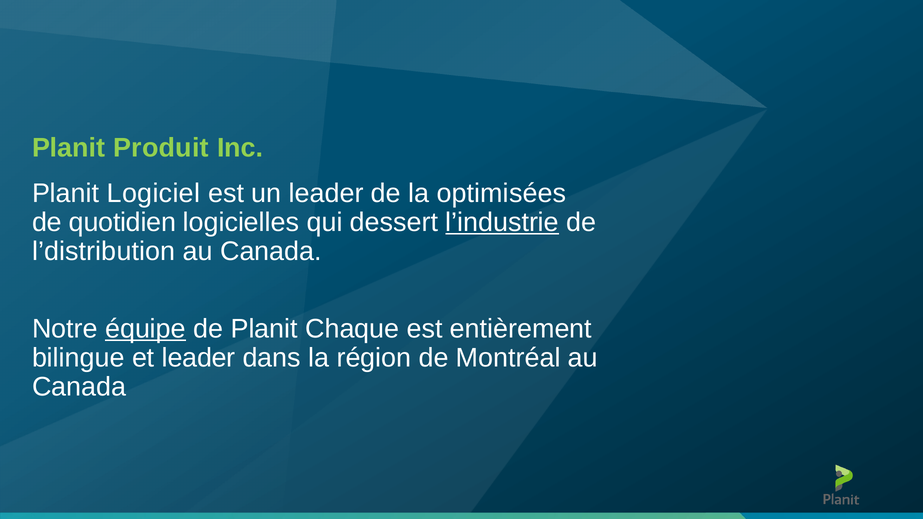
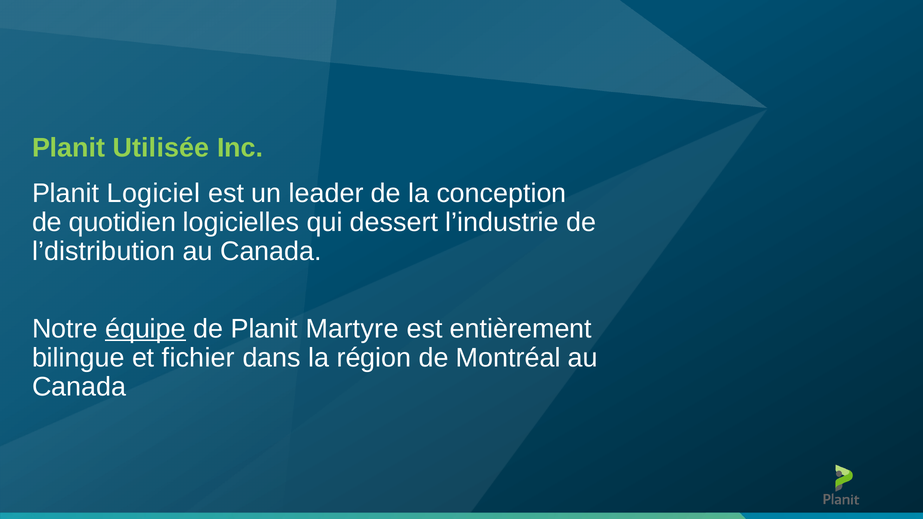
Produit: Produit -> Utilisée (161, 148)
optimisées: optimisées -> conception (502, 193)
l’industrie underline: present -> none (502, 222)
Chaque: Chaque -> Martyre (352, 329)
et leader: leader -> fichier (198, 358)
